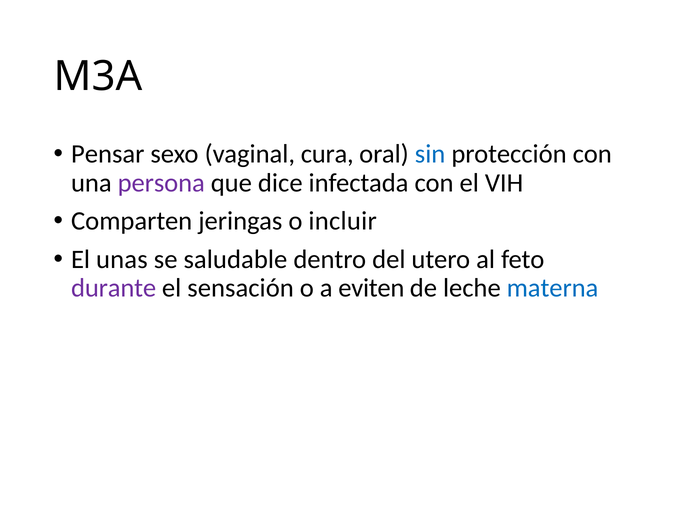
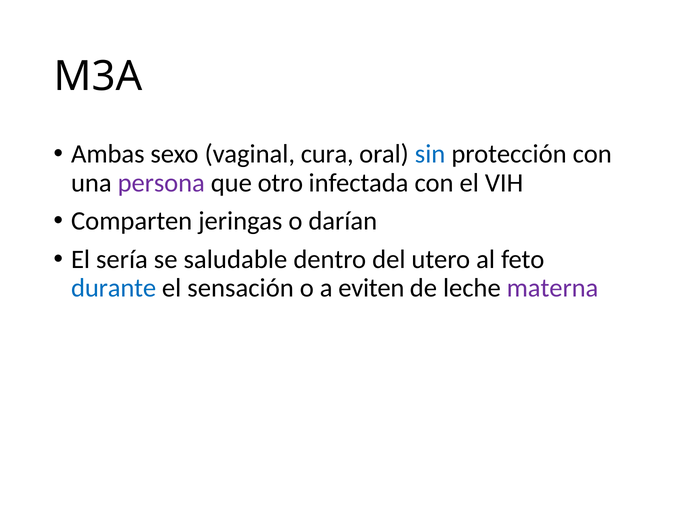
Pensar: Pensar -> Ambas (108, 154)
dice: dice -> otro (280, 183)
incluir: incluir -> darían (343, 221)
unas: unas -> sería (122, 260)
durante colour: purple -> blue (114, 289)
materna colour: blue -> purple (553, 289)
